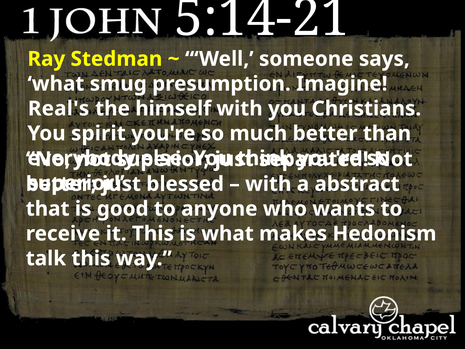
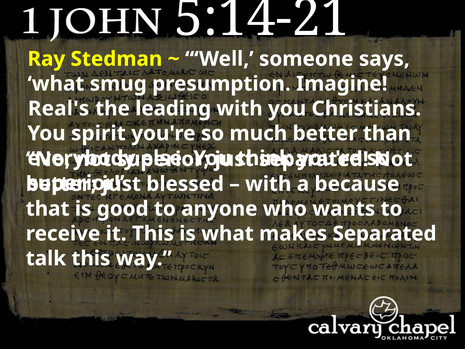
himself: himself -> leading (173, 109)
abstract: abstract -> because (357, 184)
makes Hedonism: Hedonism -> Separated (385, 233)
